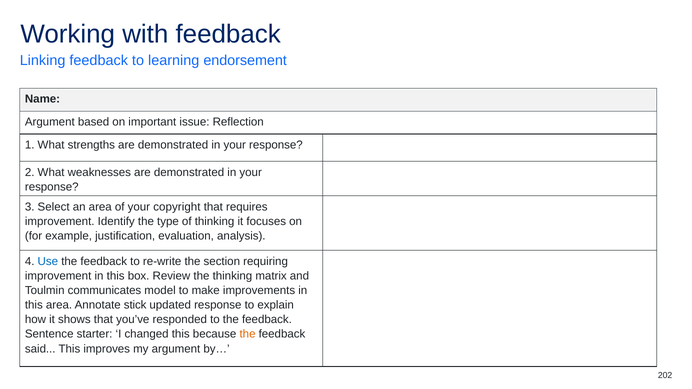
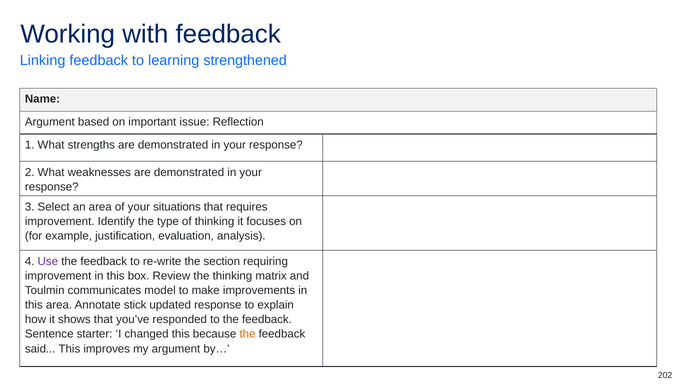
endorsement: endorsement -> strengthened (245, 60)
copyright: copyright -> situations (177, 207)
Use colour: blue -> purple (48, 261)
